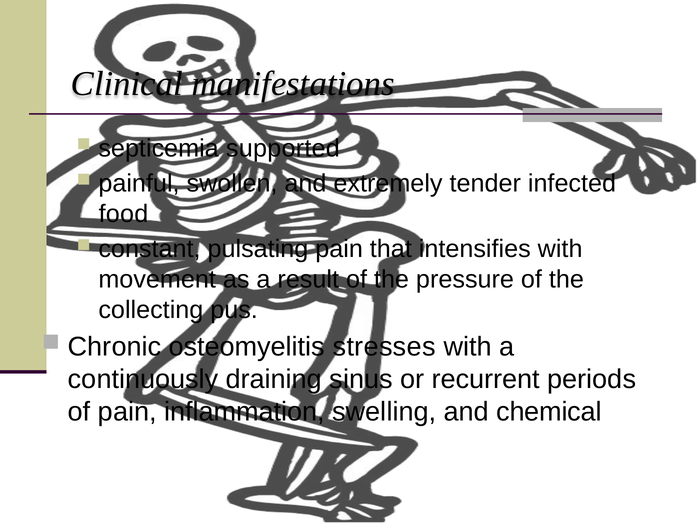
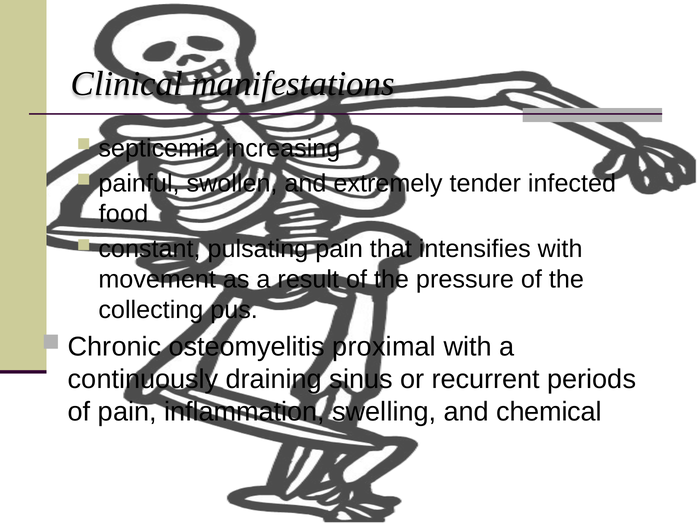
supported: supported -> increasing (283, 148)
stresses: stresses -> proximal (384, 346)
